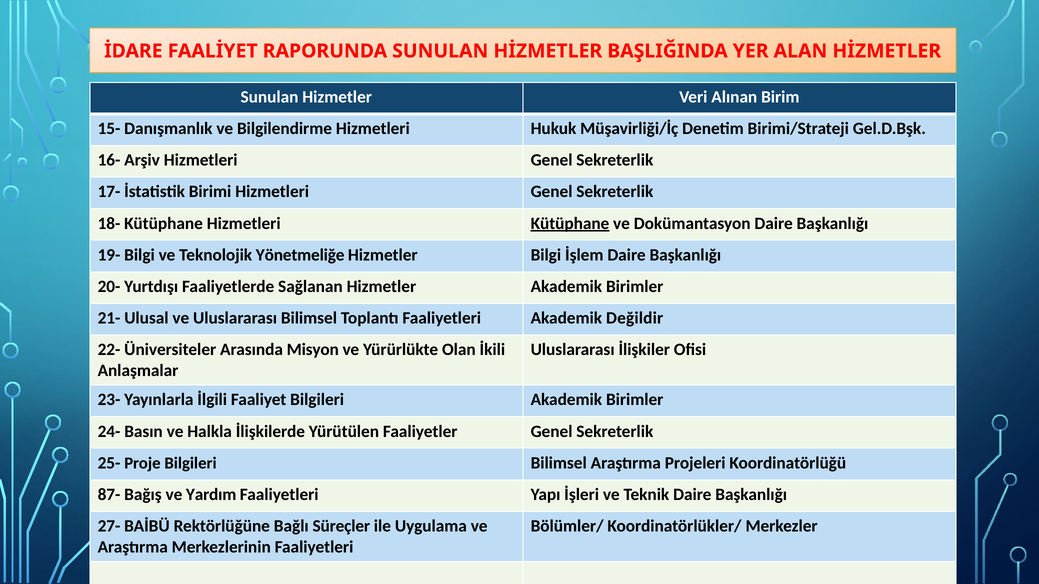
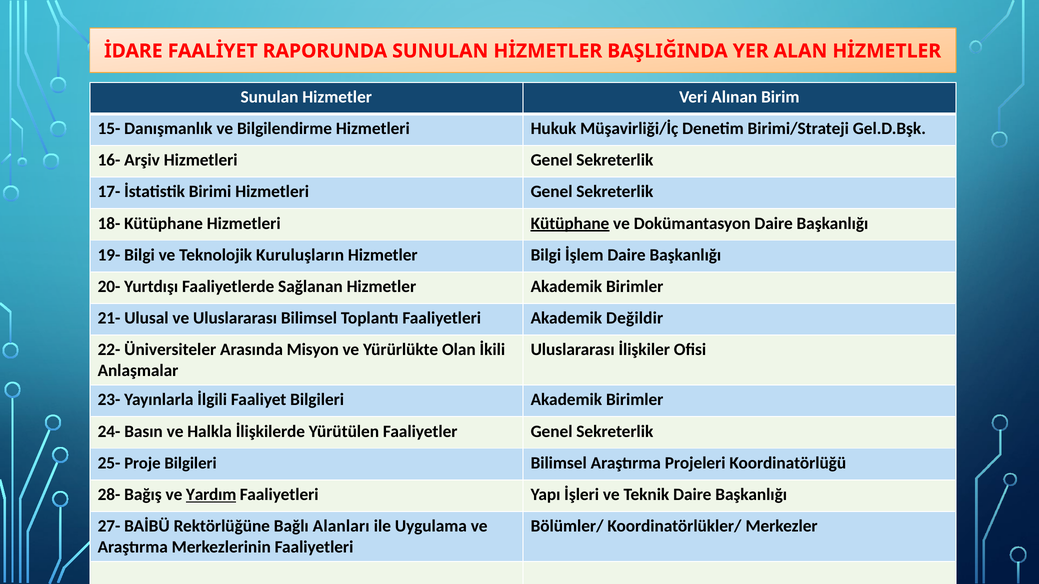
Yönetmeliğe: Yönetmeliğe -> Kuruluşların (300, 255)
87-: 87- -> 28- (109, 495)
Yardım underline: none -> present (211, 495)
Süreçler: Süreçler -> Alanları (341, 526)
